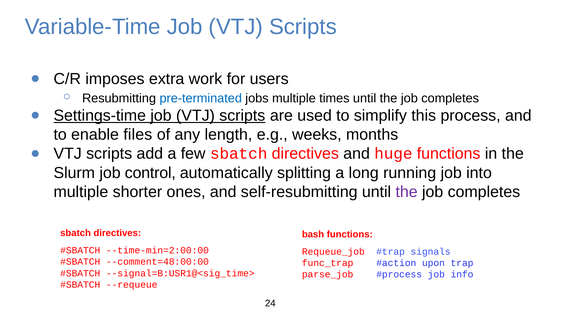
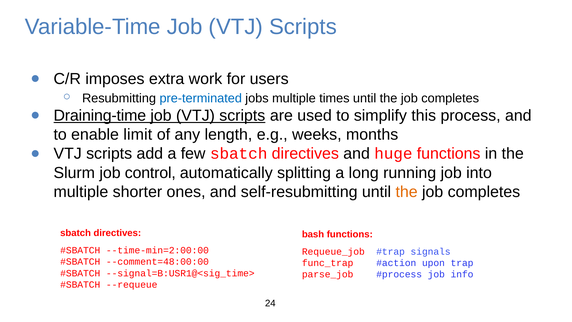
Settings-time: Settings-time -> Draining-time (100, 115)
files: files -> limit (138, 135)
the colour: purple -> orange (407, 192)
